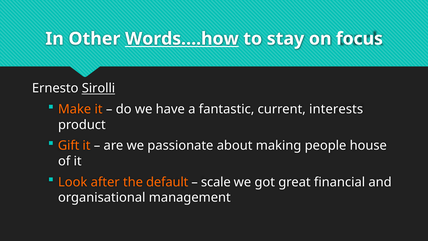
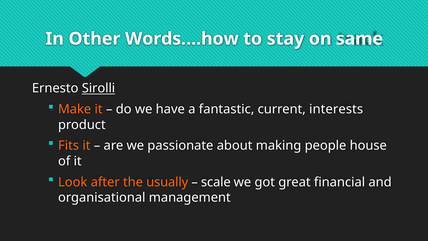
Words….how underline: present -> none (182, 39)
focus: focus -> same (359, 39)
Gift: Gift -> Fits (69, 146)
default: default -> usually (167, 182)
